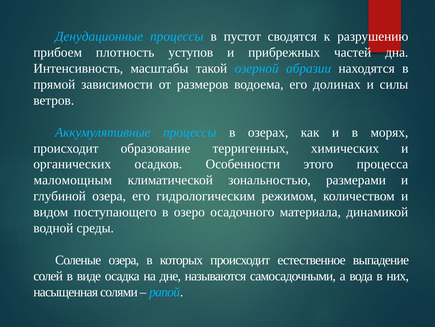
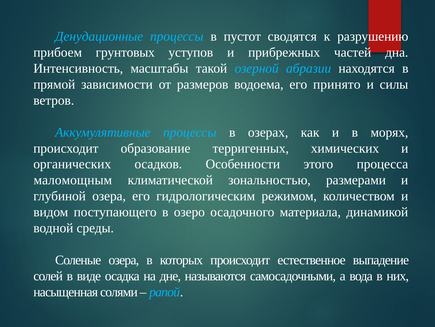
плотность: плотность -> грунтовых (125, 52)
долинах: долинах -> принято (337, 84)
